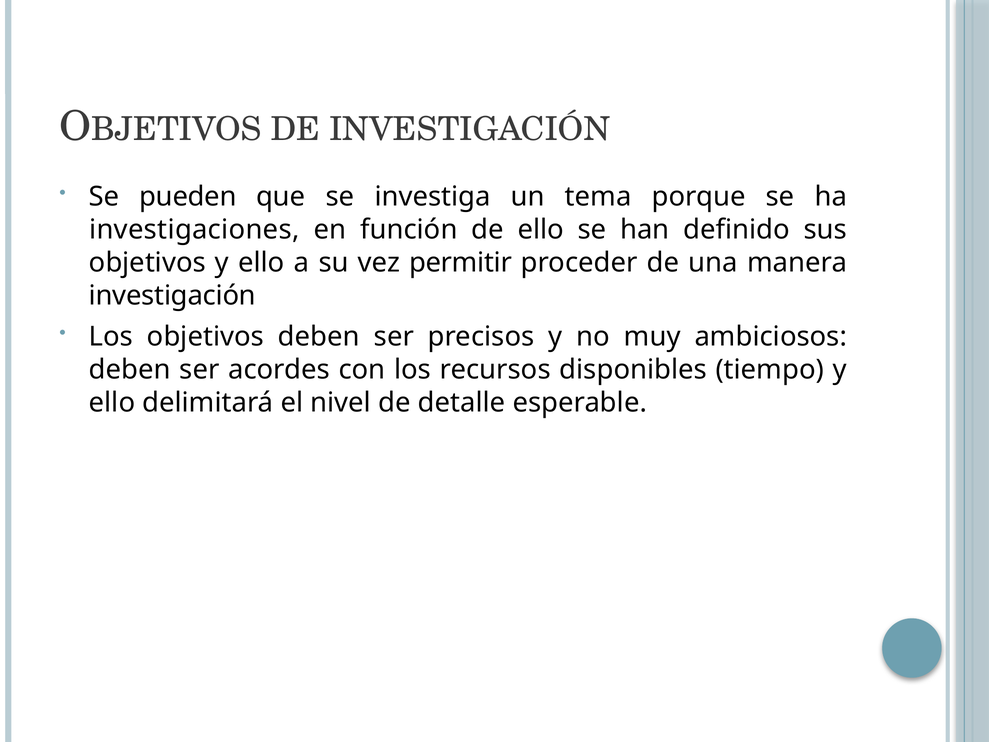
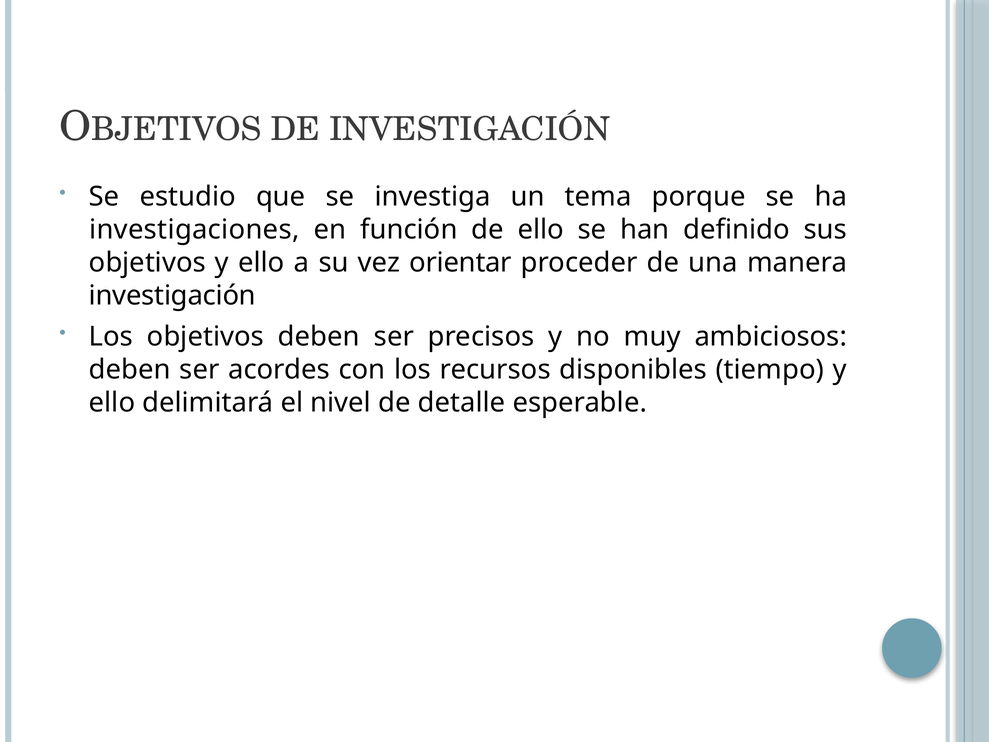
pueden: pueden -> estudio (188, 196)
permitir: permitir -> orientar (461, 262)
